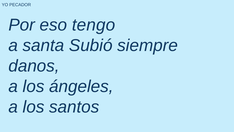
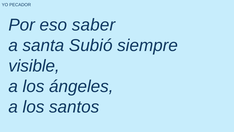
tengo: tengo -> saber (94, 25)
danos: danos -> visible (34, 66)
